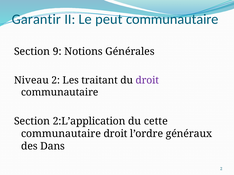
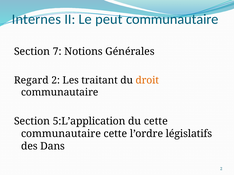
Garantir: Garantir -> Internes (36, 19)
9: 9 -> 7 (57, 52)
Niveau: Niveau -> Regard (31, 80)
droit colour: purple -> orange (147, 80)
2:L’application: 2:L’application -> 5:L’application (89, 122)
communautaire droit: droit -> cette (115, 134)
généraux: généraux -> législatifs (189, 134)
